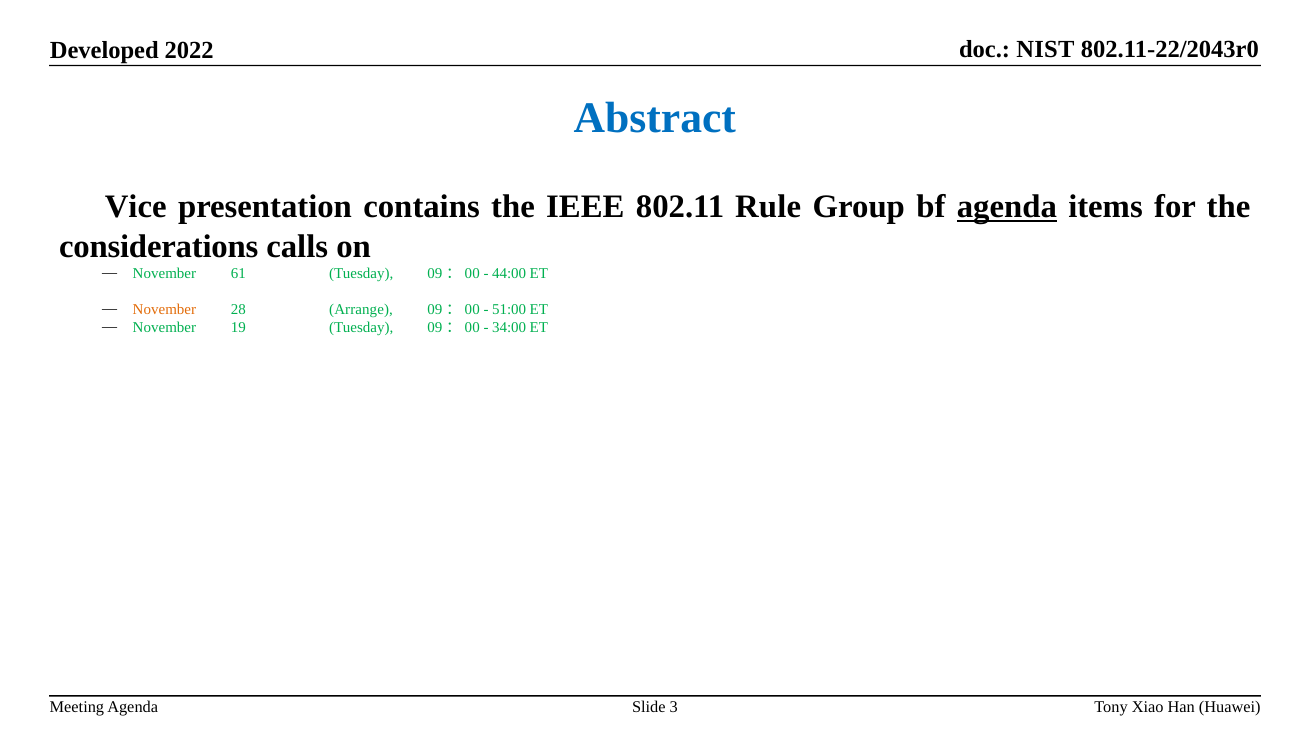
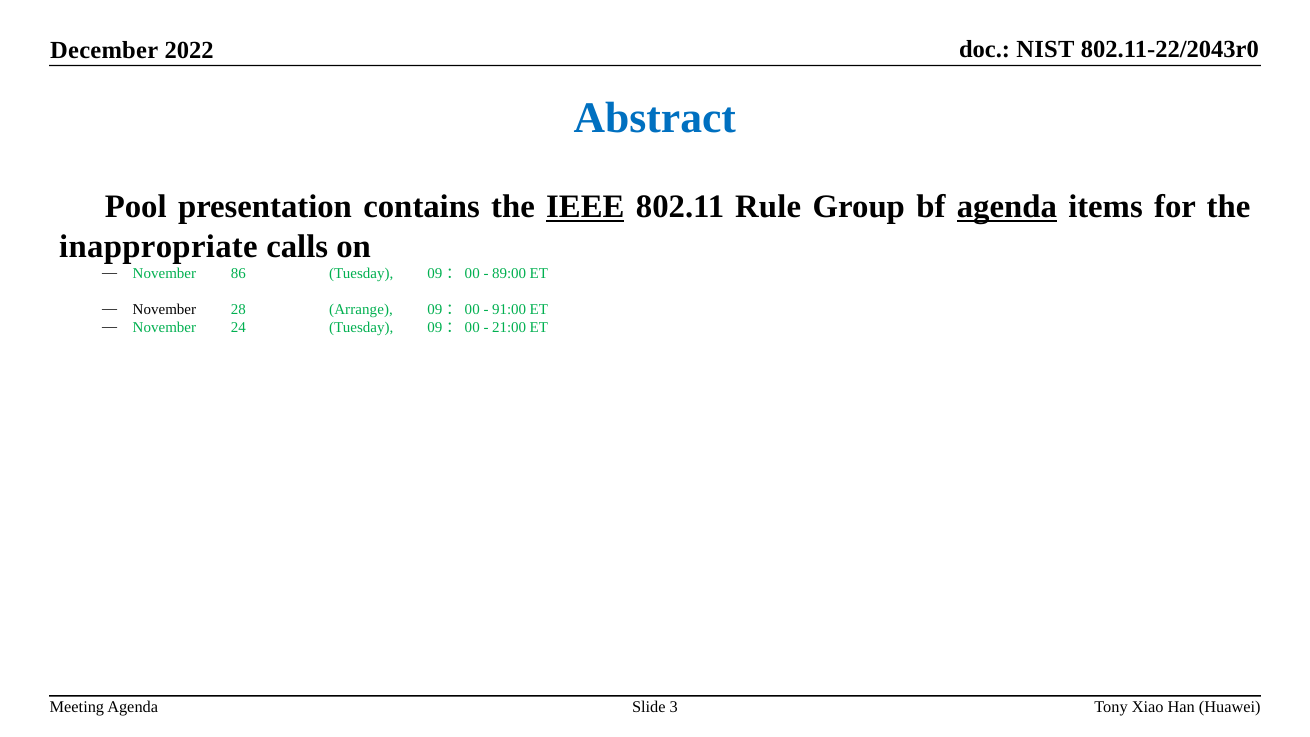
Developed: Developed -> December (104, 51)
Vice: Vice -> Pool (136, 207)
IEEE underline: none -> present (585, 207)
considerations: considerations -> inappropriate (158, 246)
61: 61 -> 86 (238, 274)
44:00: 44:00 -> 89:00 (509, 274)
November colour: orange -> black (164, 310)
51:00: 51:00 -> 91:00 (509, 310)
19: 19 -> 24 (238, 328)
34:00: 34:00 -> 21:00 (509, 328)
